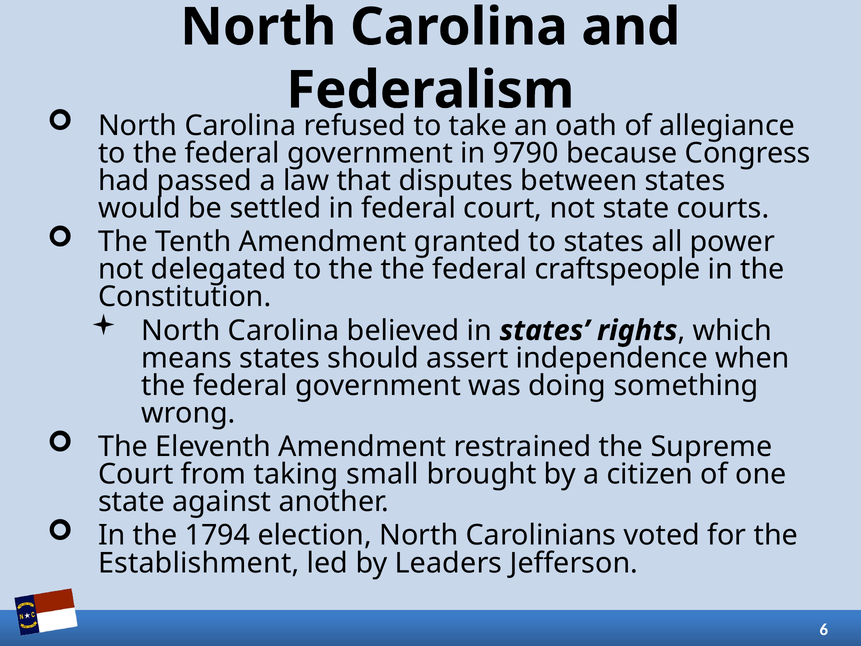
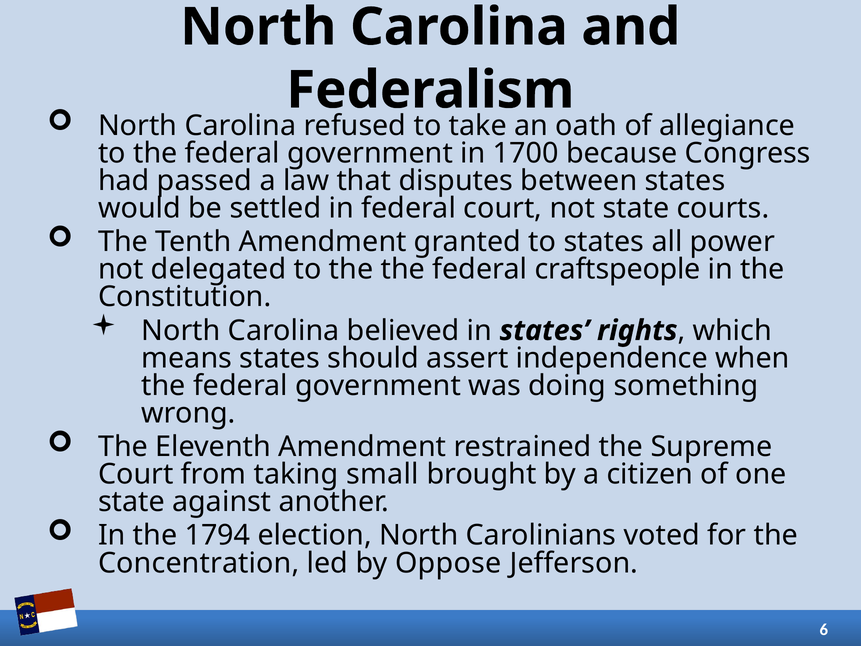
9790: 9790 -> 1700 (526, 153)
Establishment: Establishment -> Concentration (199, 563)
Leaders: Leaders -> Oppose (448, 563)
